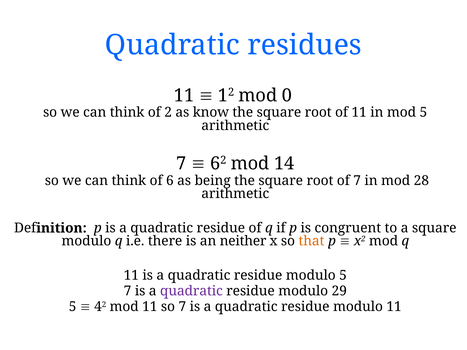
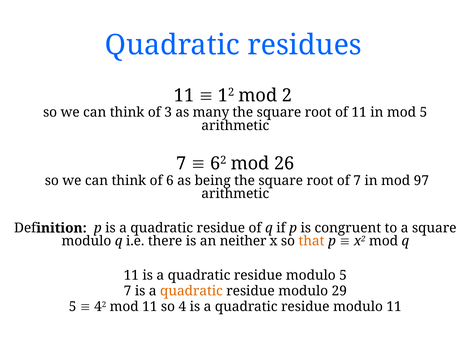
0: 0 -> 2 (287, 96)
2: 2 -> 3 (168, 113)
know: know -> many (211, 113)
14: 14 -> 26 (284, 164)
28: 28 -> 97 (421, 181)
quadratic colour: purple -> orange (191, 291)
so 7: 7 -> 4 (182, 307)
